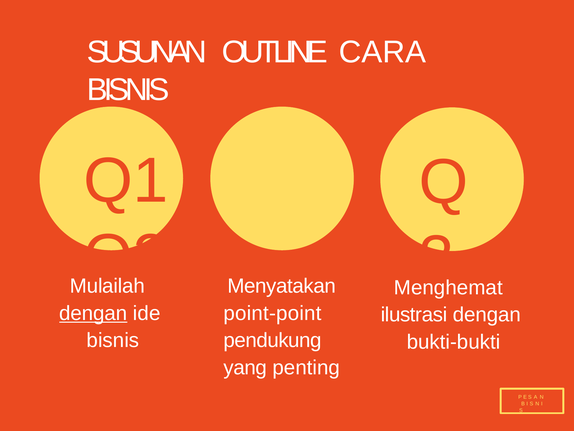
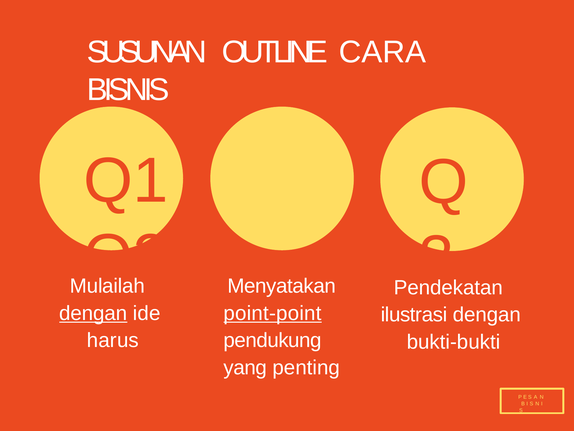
Menghemat: Menghemat -> Pendekatan (448, 287)
point-point underline: none -> present (273, 313)
bisnis: bisnis -> harus (113, 340)
